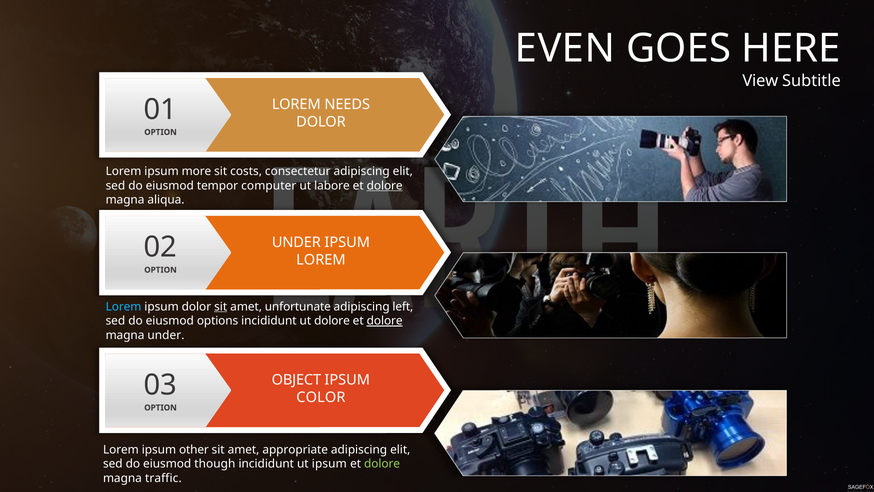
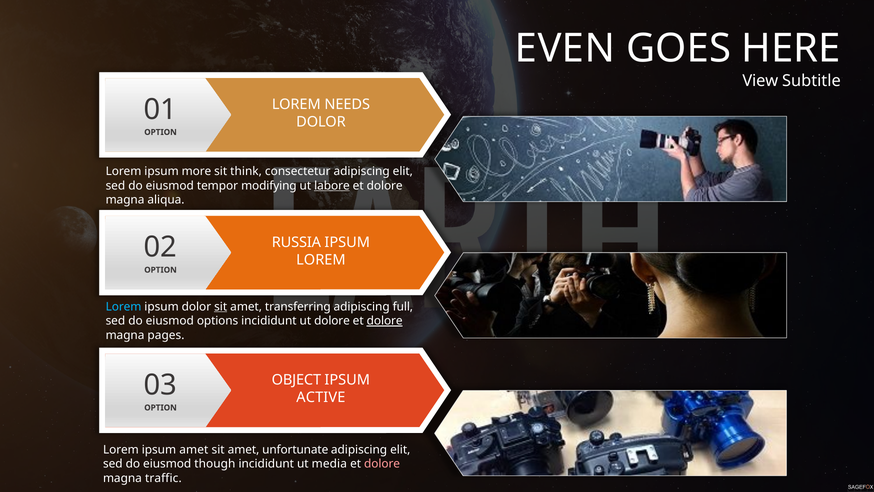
costs: costs -> think (246, 171)
computer: computer -> modifying (269, 186)
labore underline: none -> present (332, 186)
dolore underline: present -> none (385, 186)
UNDER: UNDER -> RUSSIA (296, 242)
unfortunate: unfortunate -> transferring (298, 306)
left: left -> full (403, 306)
magna under: under -> pages (166, 335)
COLOR: COLOR -> ACTIVE (321, 397)
ipsum other: other -> amet (194, 449)
appropriate: appropriate -> unfortunate (295, 449)
ut ipsum: ipsum -> media (329, 464)
dolore colour: light green -> pink (382, 464)
